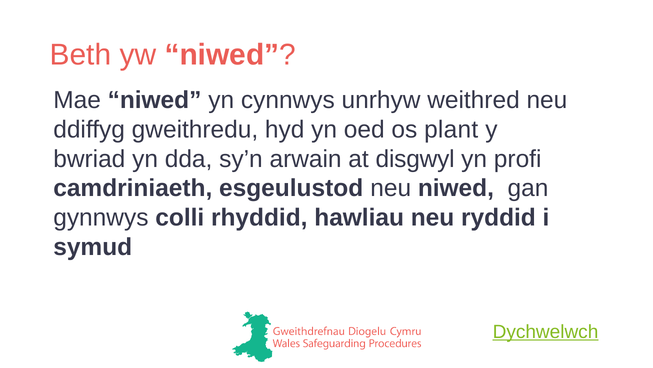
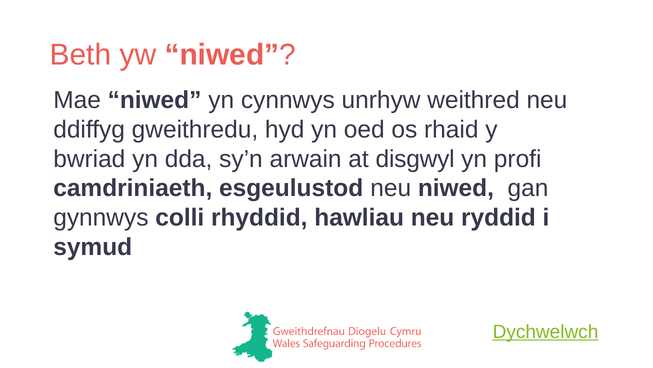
plant: plant -> rhaid (451, 129)
